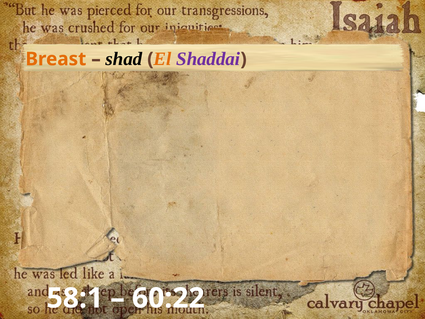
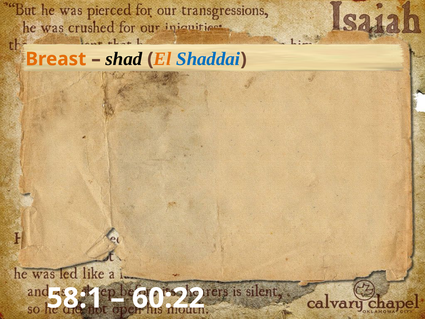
Shaddai colour: purple -> blue (208, 59)
